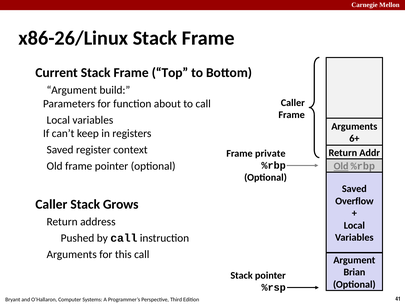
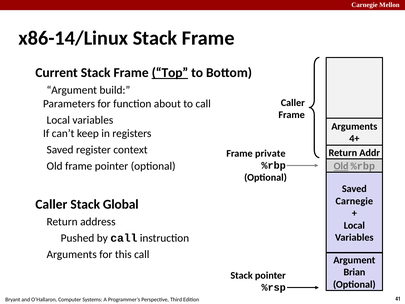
x86-26/Linux: x86-26/Linux -> x86-14/Linux (73, 38)
Top underline: none -> present (170, 73)
6+: 6+ -> 4+ (354, 138)
Overflow: Overflow -> Carnegie (354, 201)
Grows: Grows -> Global (121, 204)
